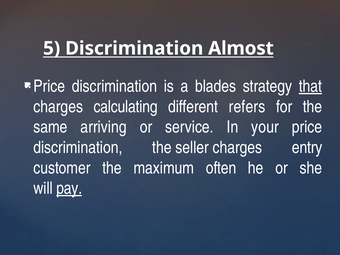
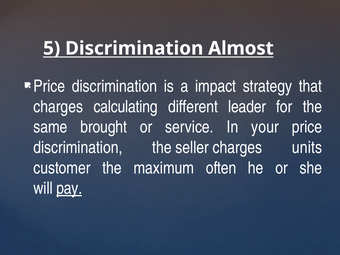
blades: blades -> impact (216, 86)
that underline: present -> none (310, 86)
refers: refers -> leader (247, 107)
arriving: arriving -> brought (104, 127)
entry: entry -> units (307, 148)
